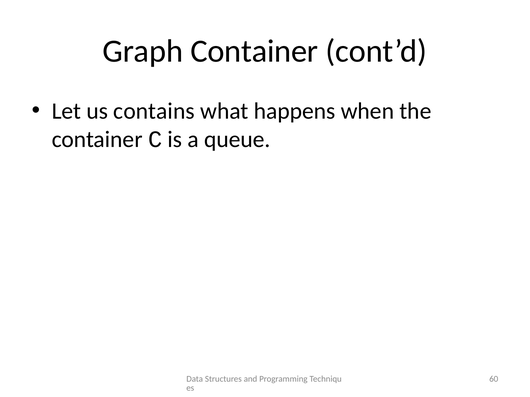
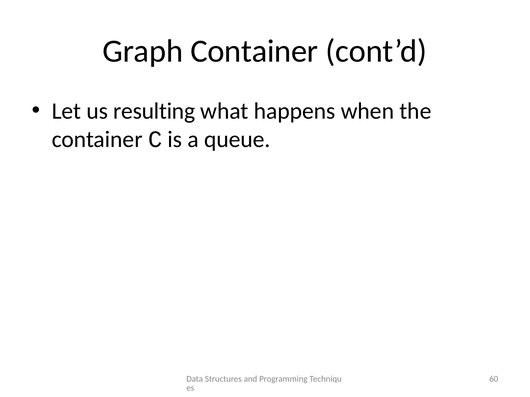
contains: contains -> resulting (154, 111)
